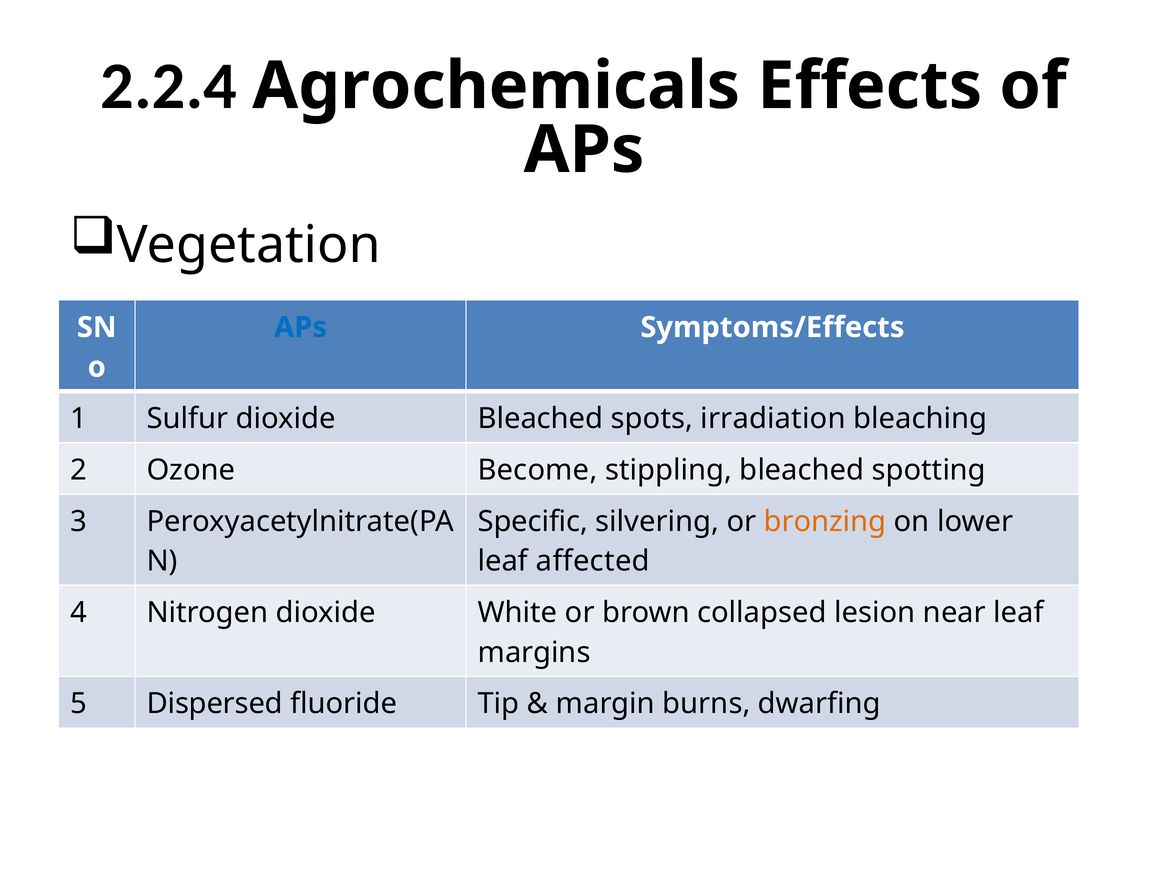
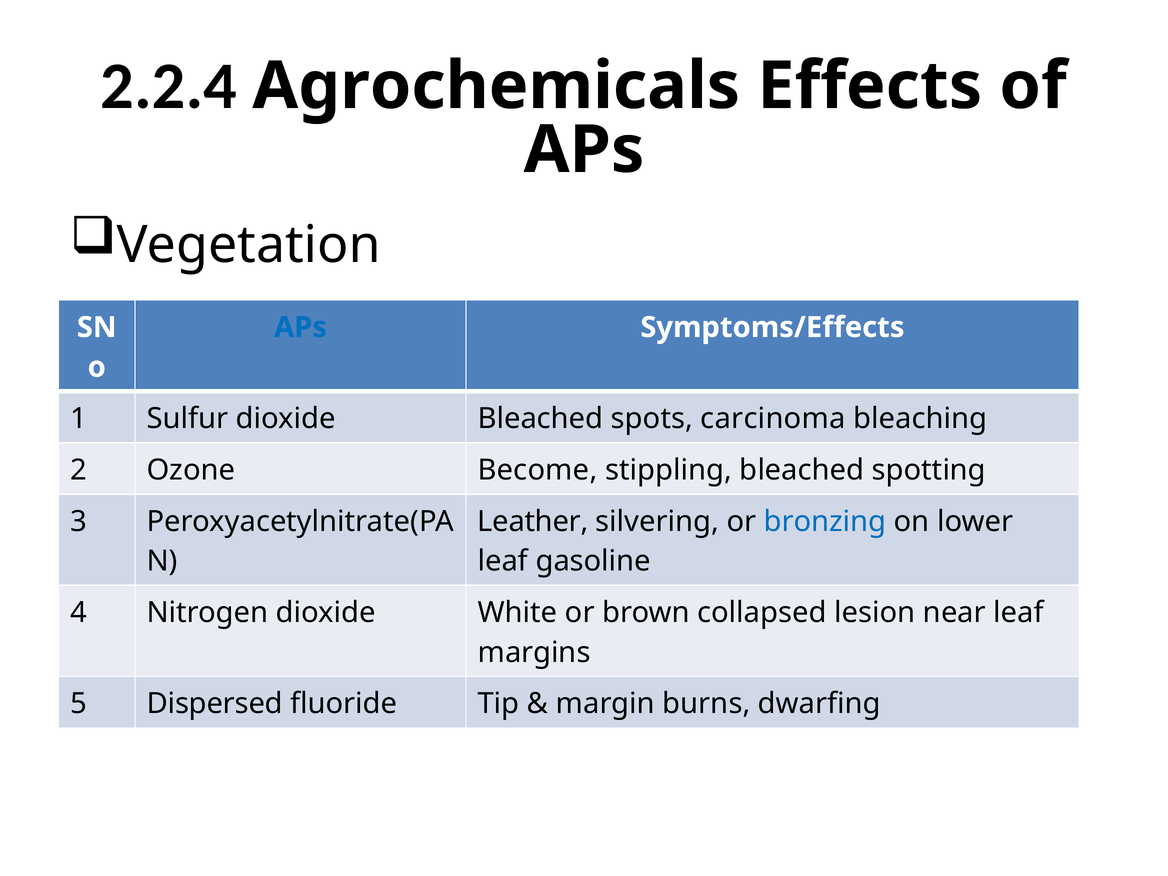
irradiation: irradiation -> carcinoma (773, 419)
Specific: Specific -> Leather (533, 521)
bronzing colour: orange -> blue (825, 521)
affected: affected -> gasoline (593, 561)
